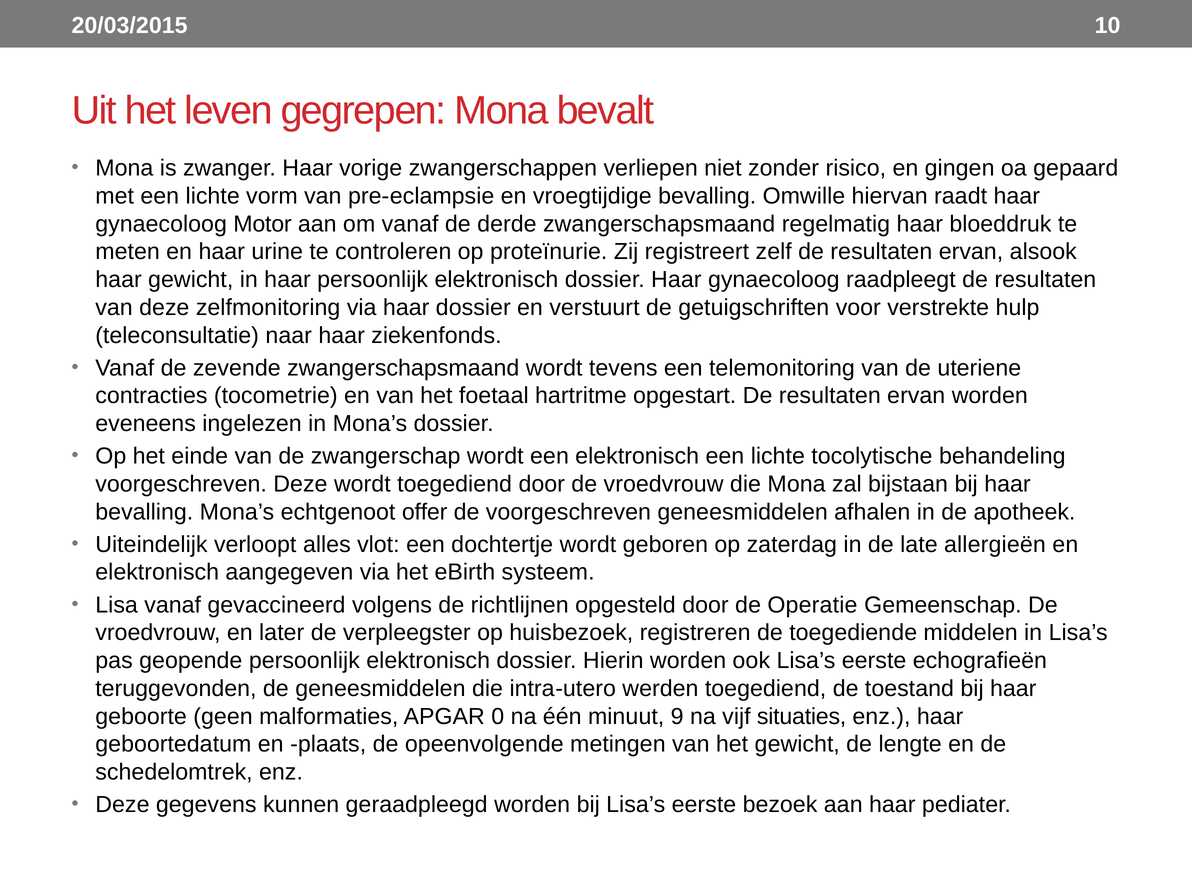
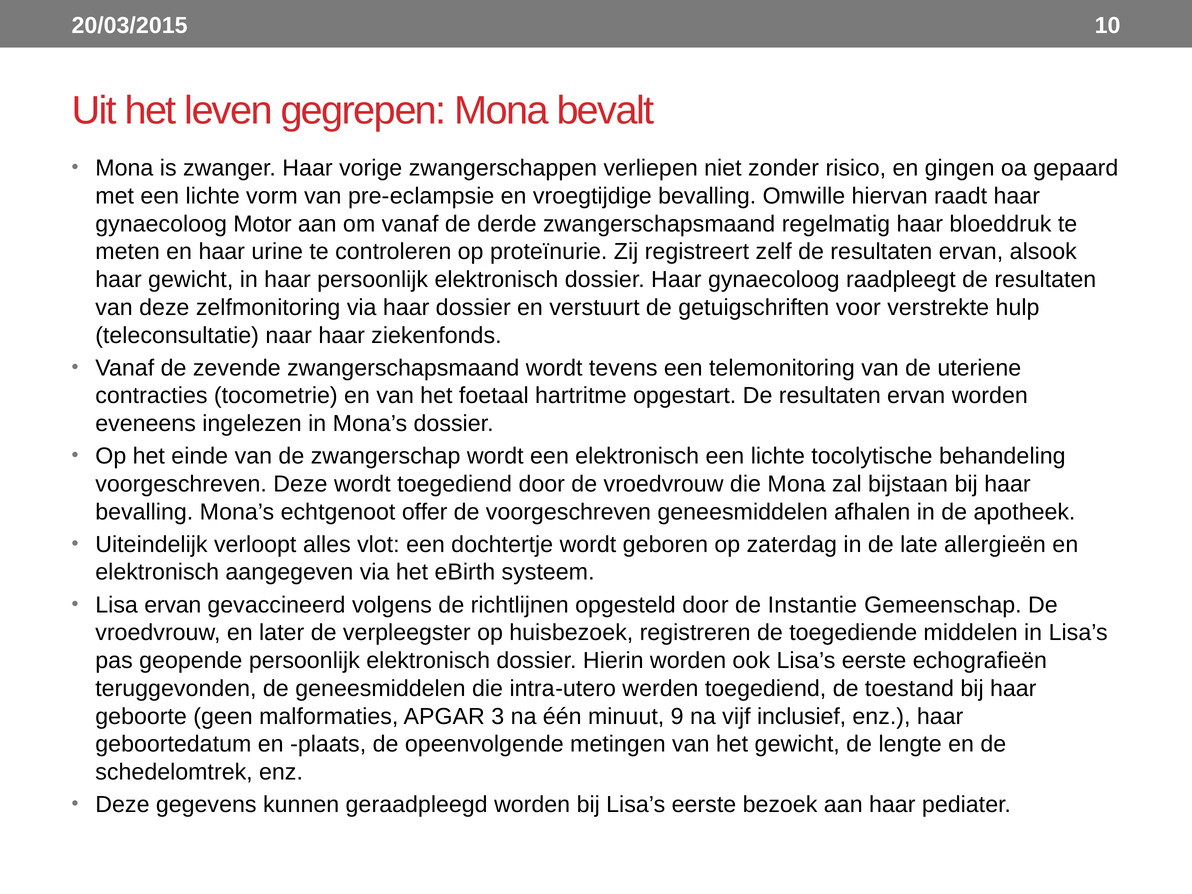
Lisa vanaf: vanaf -> ervan (173, 605)
Operatie: Operatie -> Instantie (812, 605)
0: 0 -> 3 (498, 716)
situaties: situaties -> inclusief (802, 716)
